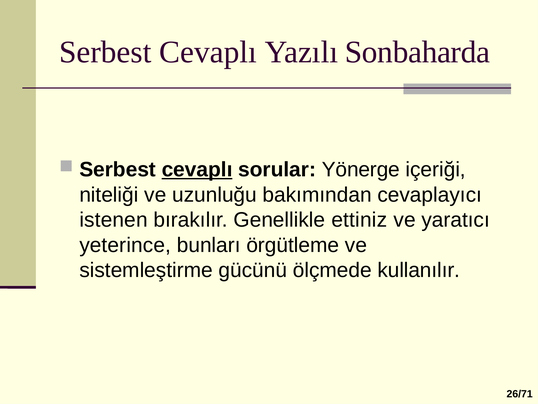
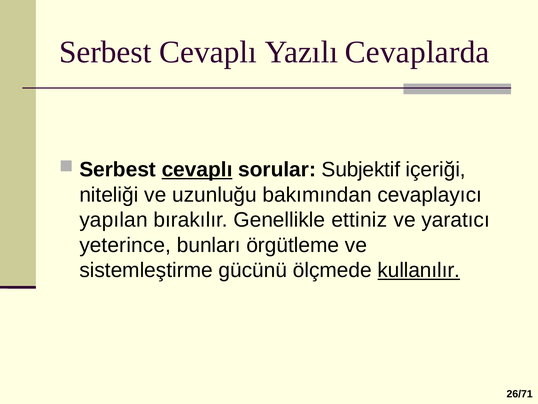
Sonbaharda: Sonbaharda -> Cevaplarda (417, 52)
Yönerge: Yönerge -> Subjektif (361, 169)
istenen: istenen -> yapılan (114, 220)
kullanılır underline: none -> present (419, 270)
